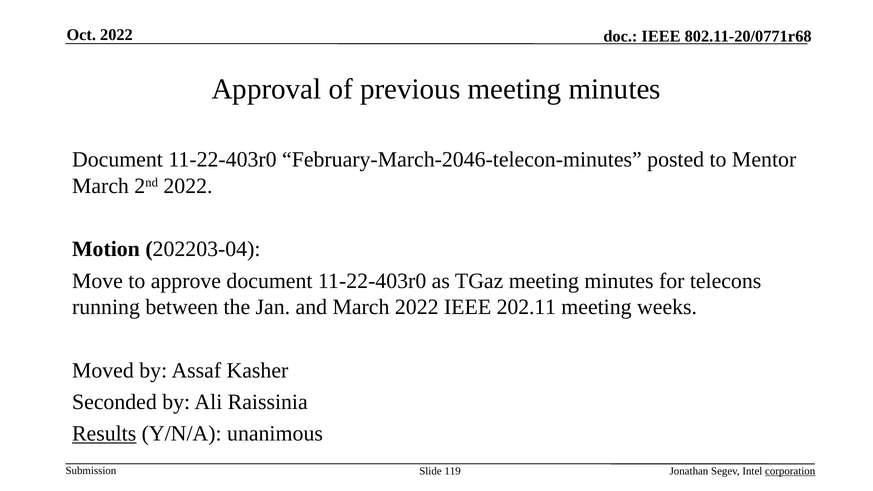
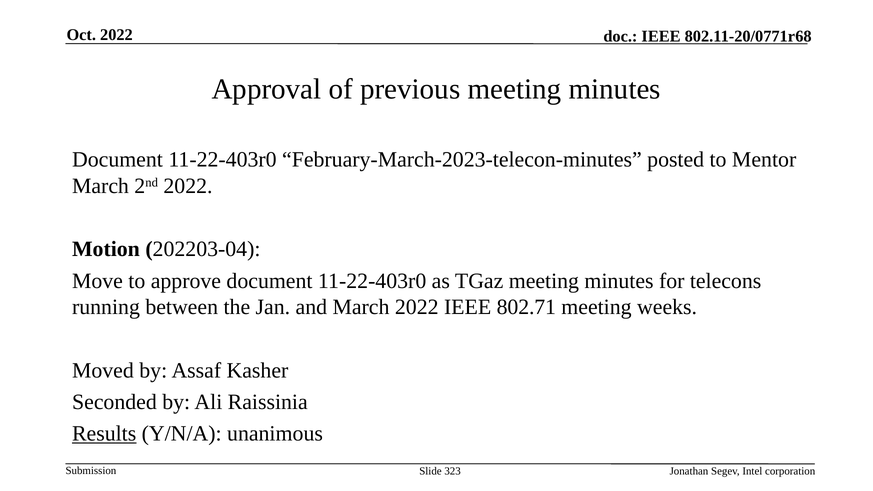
February-March-2046-telecon-minutes: February-March-2046-telecon-minutes -> February-March-2023-telecon-minutes (462, 160)
202.11: 202.11 -> 802.71 (526, 307)
119: 119 -> 323 (453, 471)
corporation underline: present -> none (790, 471)
